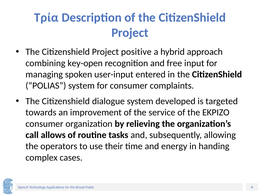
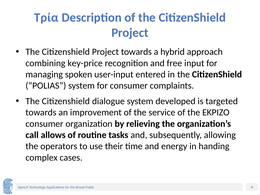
Project positive: positive -> towards (136, 52)
key-open: key-open -> key-price (85, 63)
